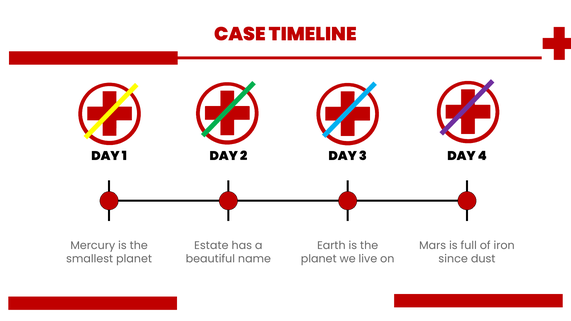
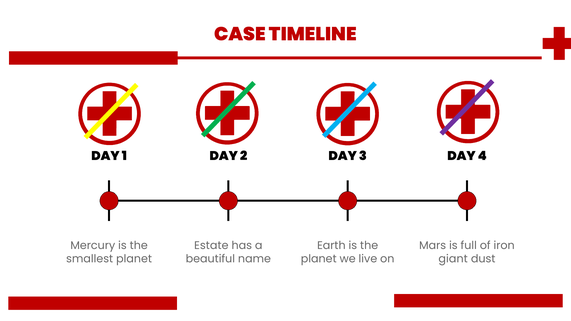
since: since -> giant (453, 259)
